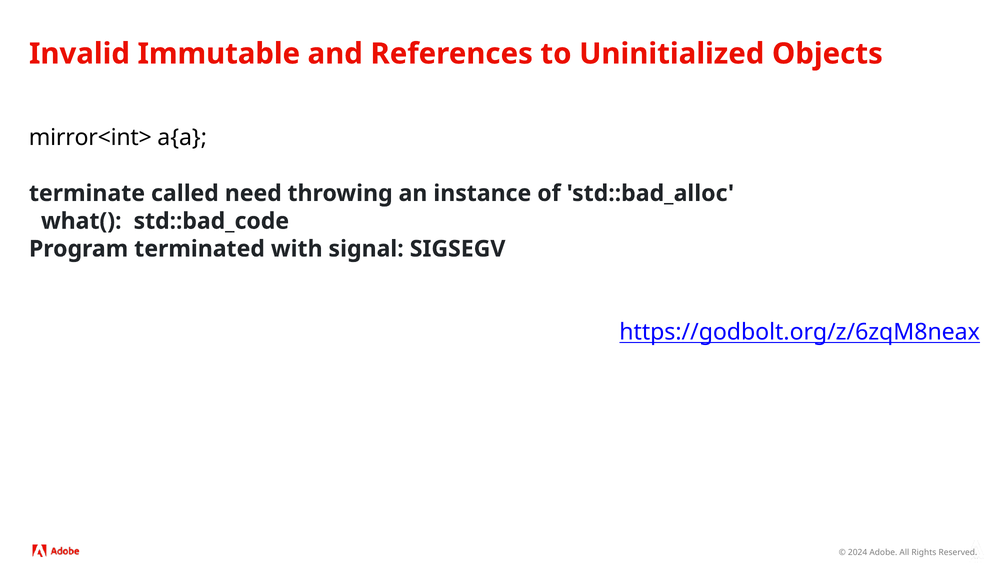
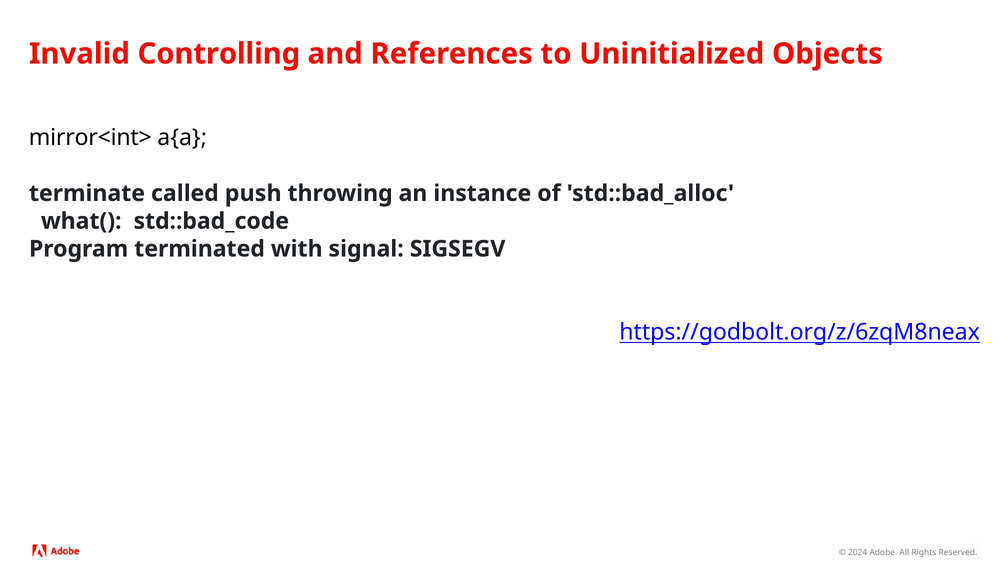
Immutable: Immutable -> Controlling (219, 54)
need: need -> push (253, 193)
